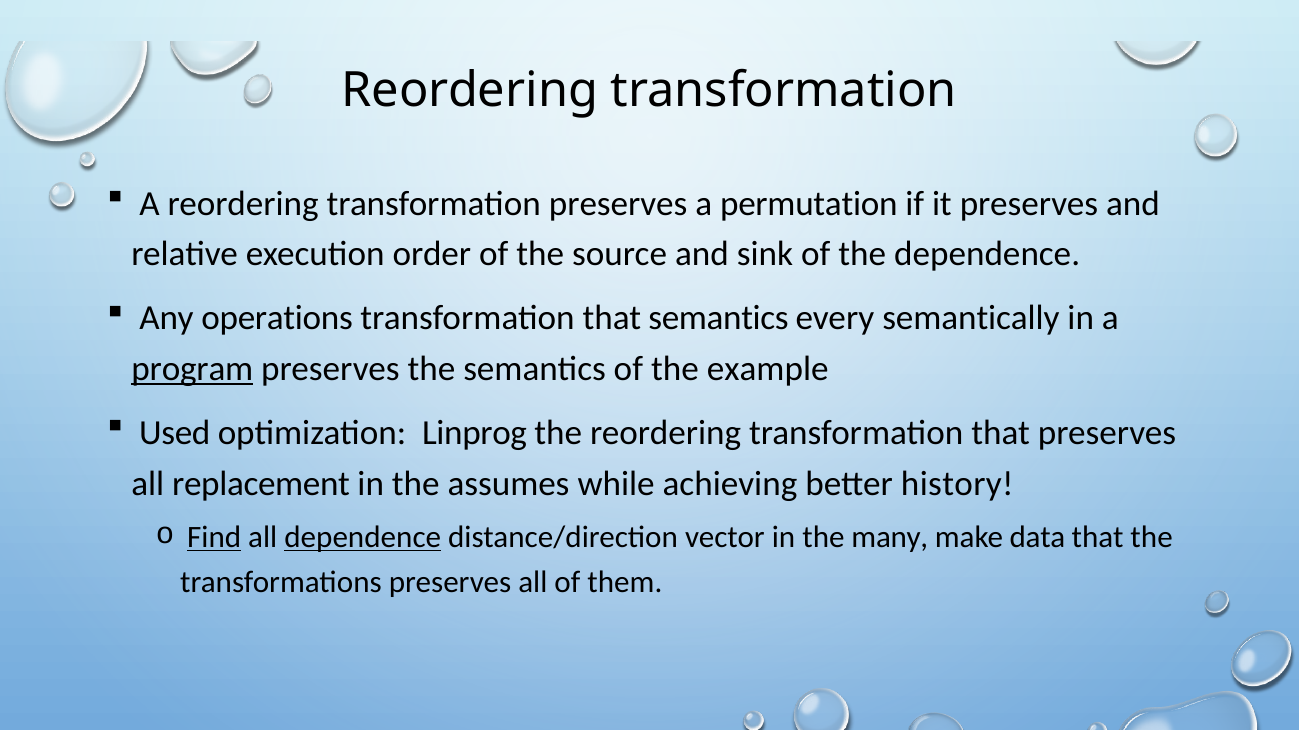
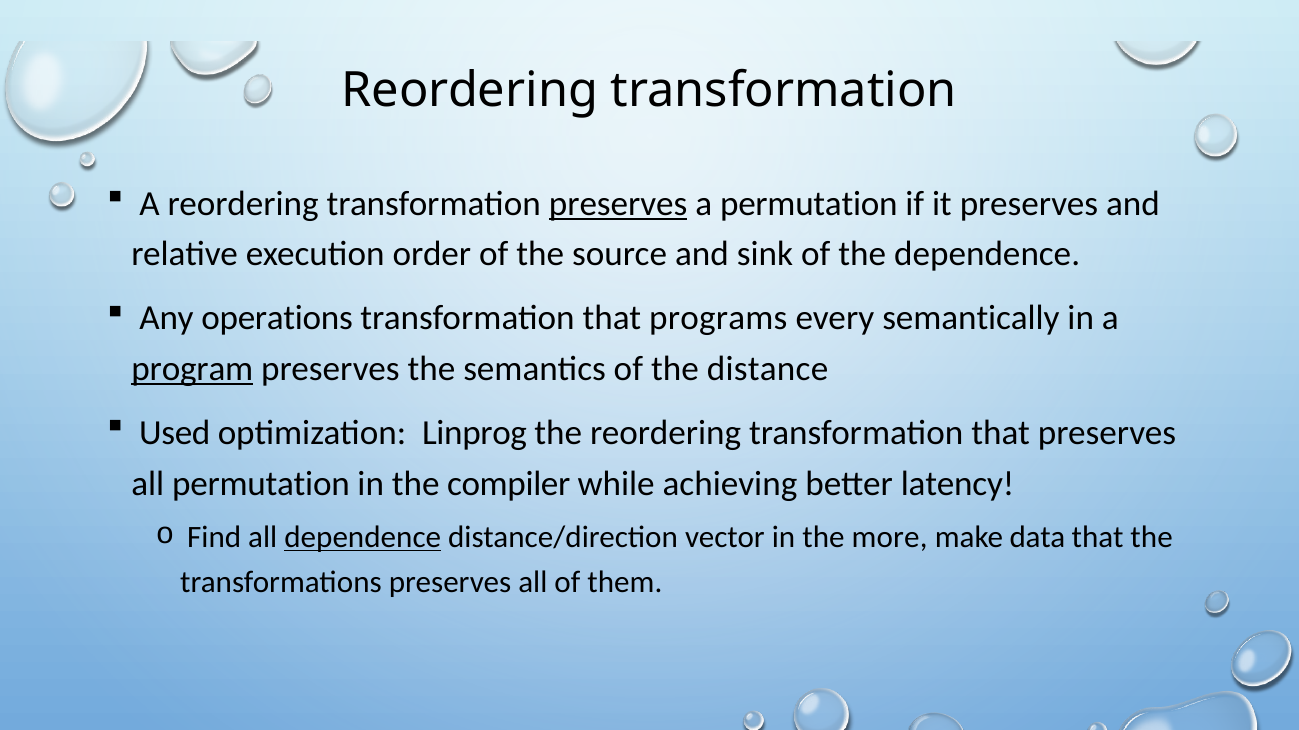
preserves underline: none -> present (618, 204)
that semantics: semantics -> programs (718, 319)
example: example -> distance (768, 369)
all replacement: replacement -> permutation (261, 484)
assumes: assumes -> compiler (509, 484)
history: history -> latency (958, 484)
Find underline: present -> none (214, 538)
many: many -> more (890, 538)
